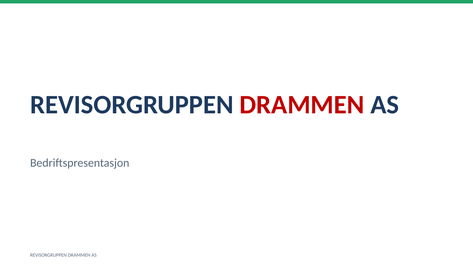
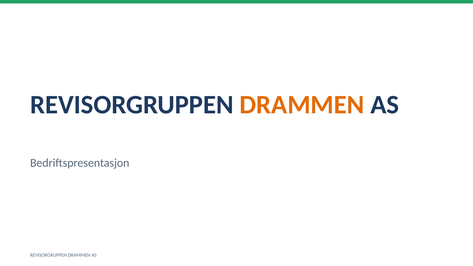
DRAMMEN colour: red -> orange (302, 105)
